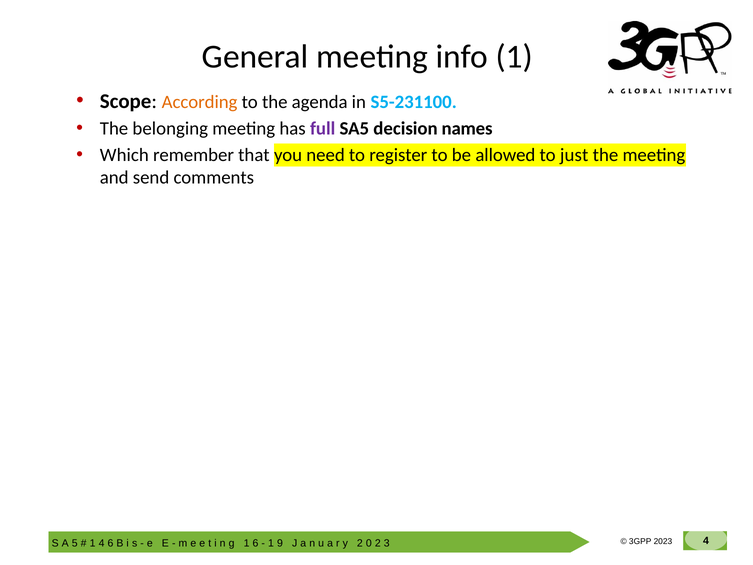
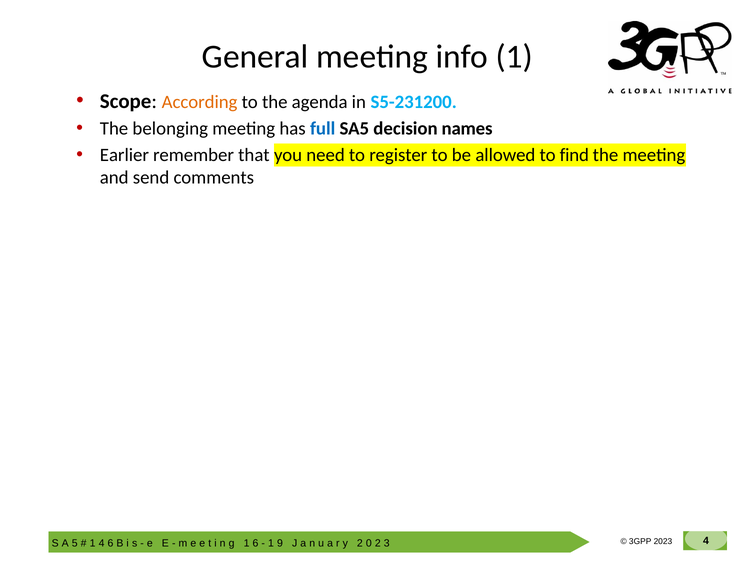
S5-231100: S5-231100 -> S5-231200 (414, 102)
full colour: purple -> blue (323, 129)
Which: Which -> Earlier (124, 155)
just: just -> find (574, 155)
